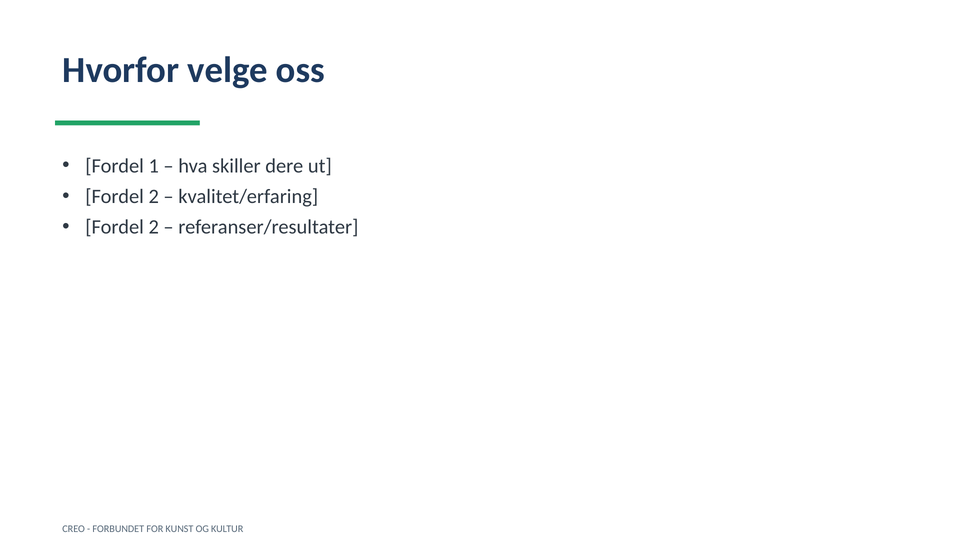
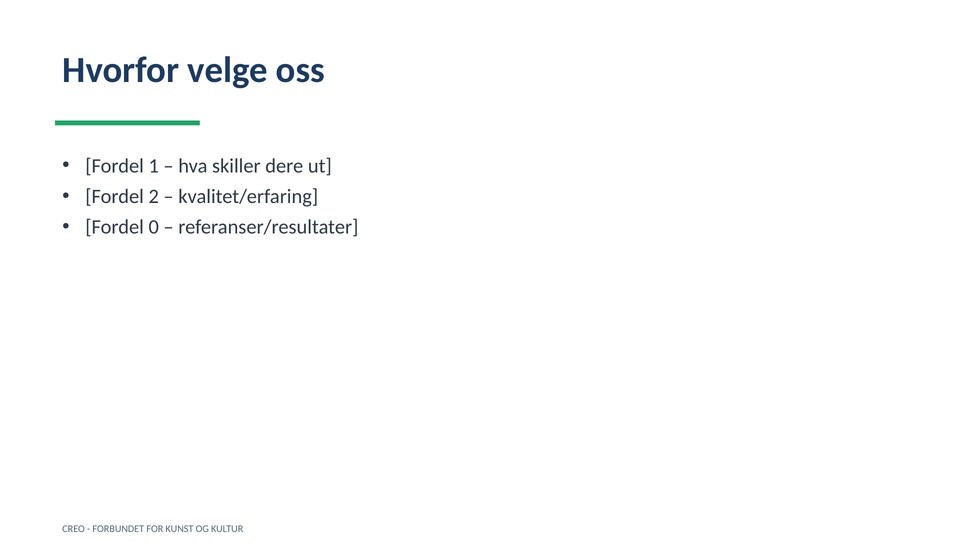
2: 2 -> 0 (154, 227)
